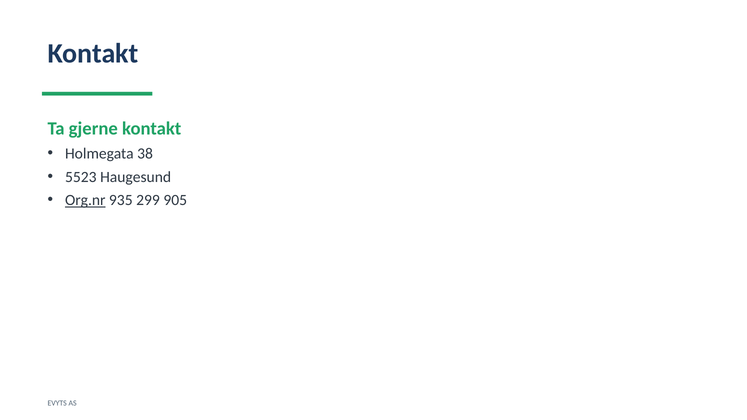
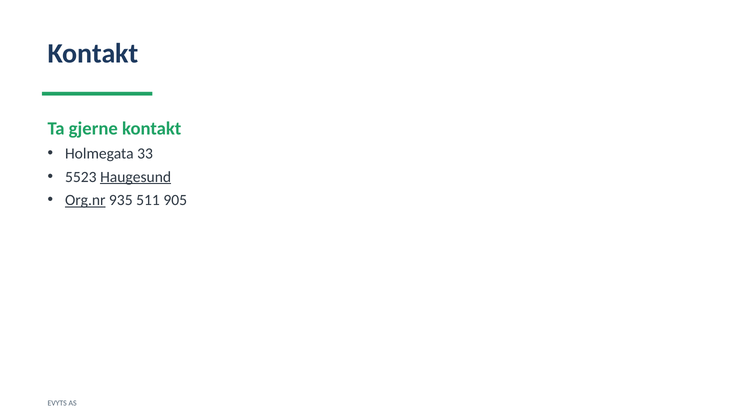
38: 38 -> 33 (145, 154)
Haugesund underline: none -> present (136, 177)
299: 299 -> 511 (148, 200)
